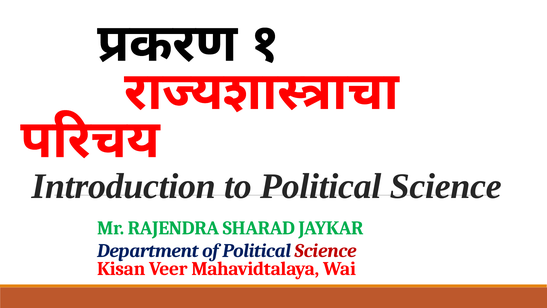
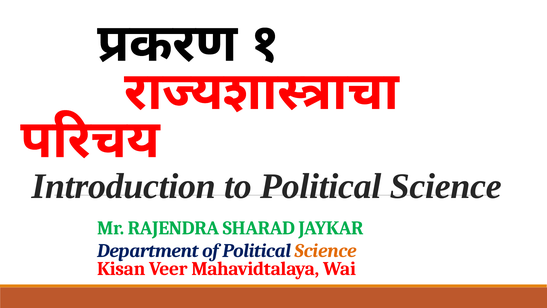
Science colour: red -> orange (326, 250)
